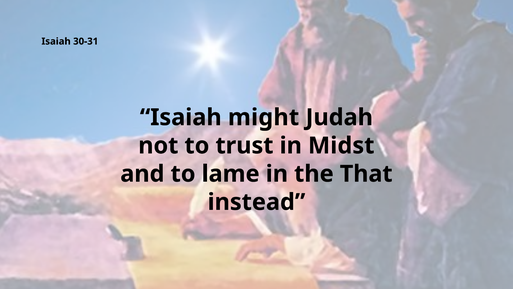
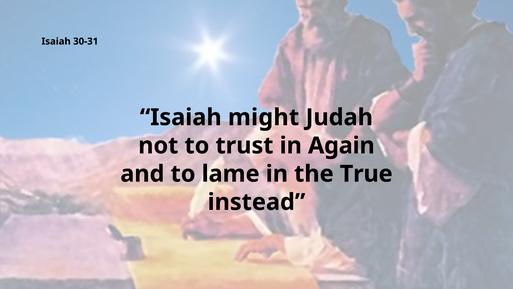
Midst: Midst -> Again (341, 145)
That: That -> True (366, 174)
